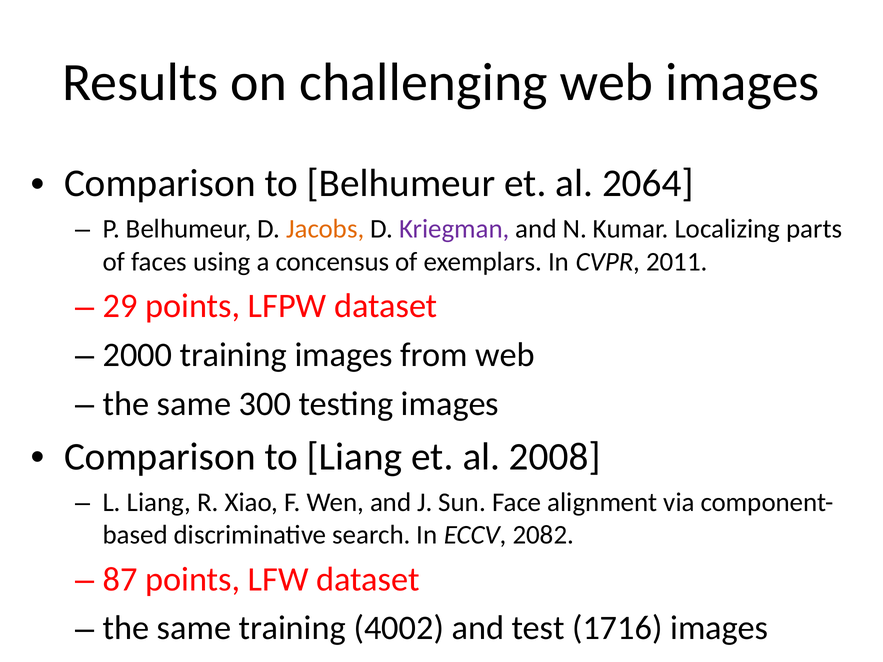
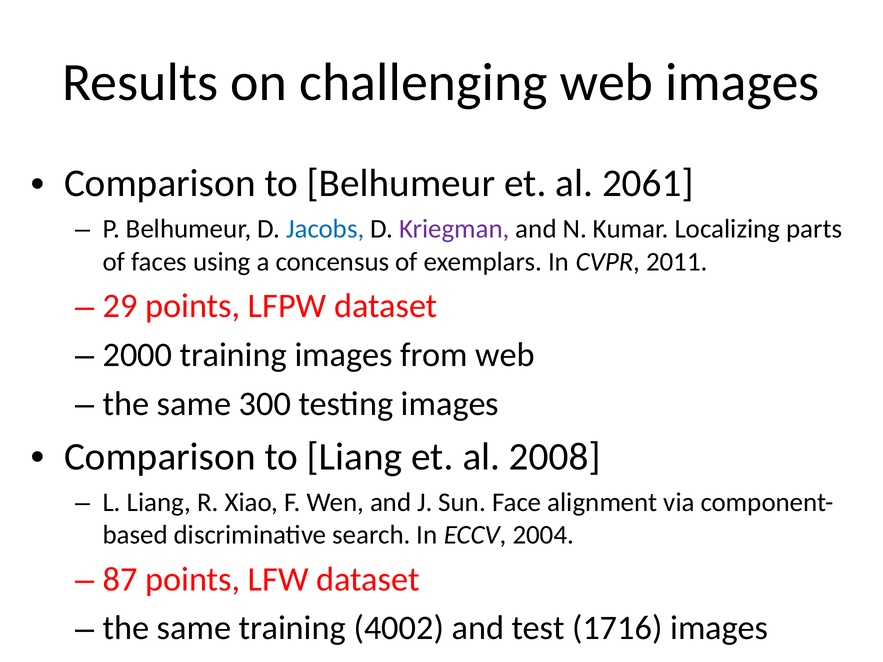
2064: 2064 -> 2061 (648, 183)
Jacobs colour: orange -> blue (325, 229)
2082: 2082 -> 2004 (543, 535)
